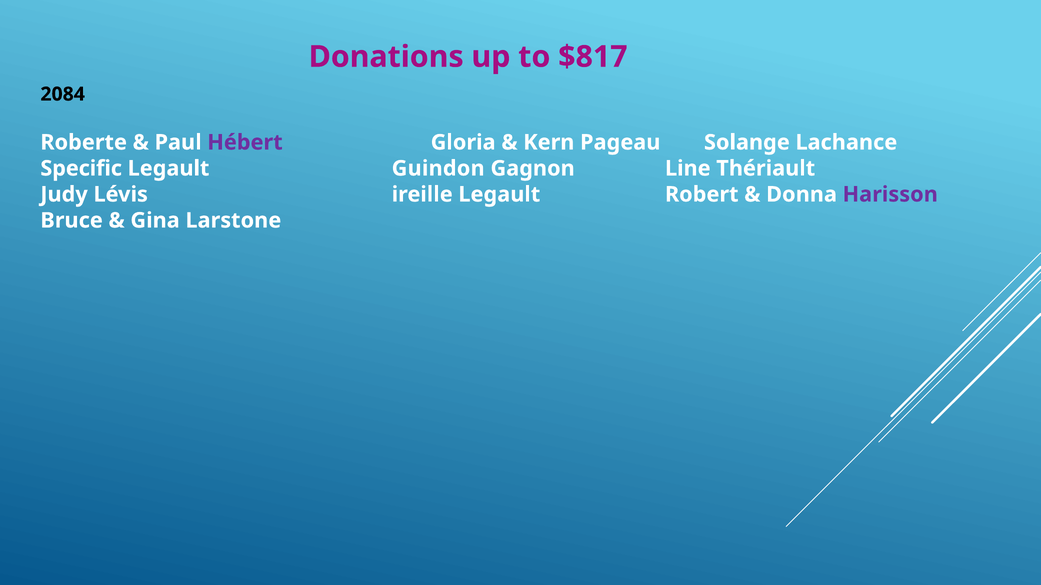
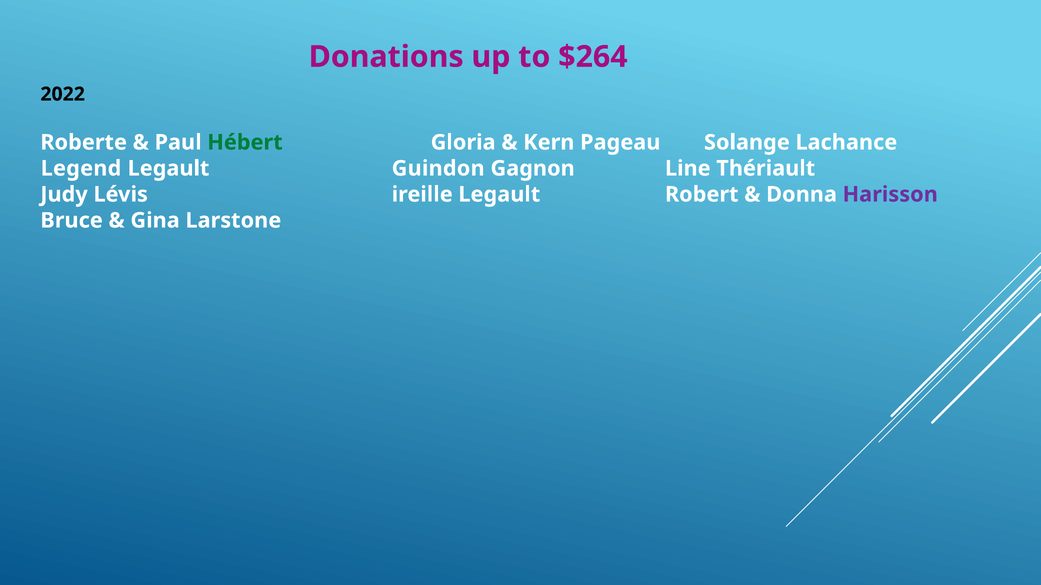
$817: $817 -> $264 (593, 57)
2084: 2084 -> 2022 (63, 94)
Hébert colour: purple -> green (245, 143)
Specific: Specific -> Legend (81, 169)
